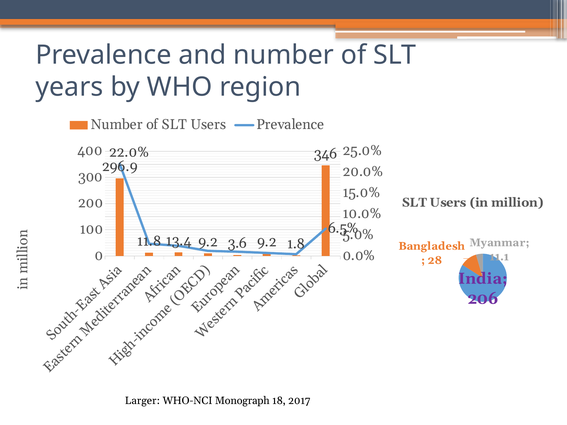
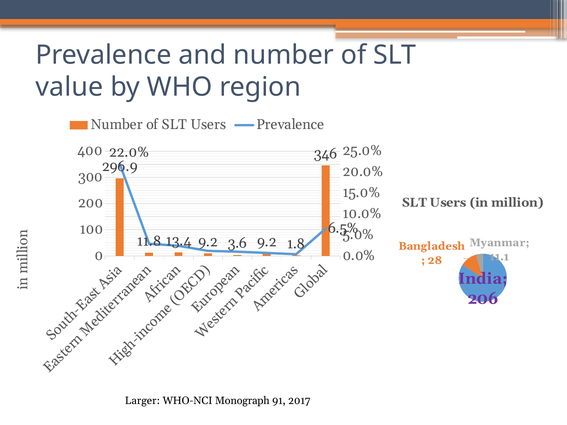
years: years -> value (69, 87)
18: 18 -> 91 (279, 401)
